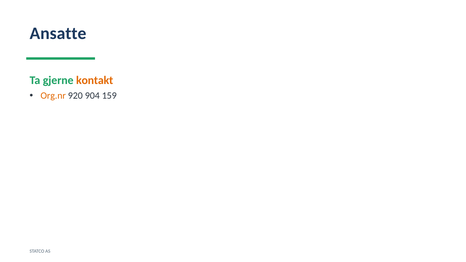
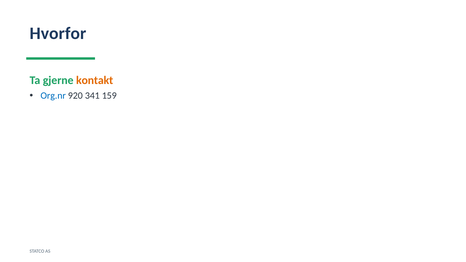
Ansatte: Ansatte -> Hvorfor (58, 33)
Org.nr colour: orange -> blue (53, 96)
904: 904 -> 341 (92, 96)
